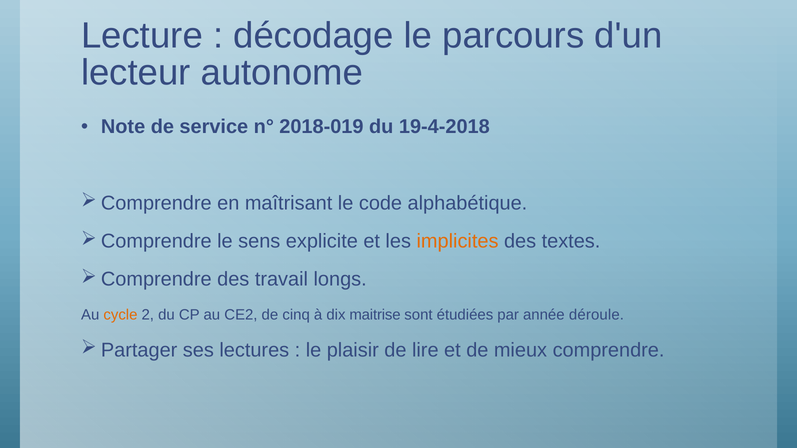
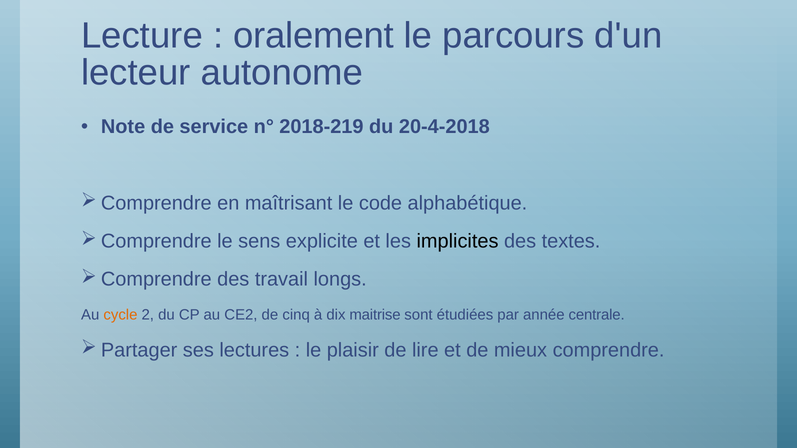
décodage: décodage -> oralement (314, 36)
2018-019: 2018-019 -> 2018-219 (321, 127)
19-4-2018: 19-4-2018 -> 20-4-2018 (444, 127)
implicites colour: orange -> black (458, 241)
déroule: déroule -> centrale (597, 315)
